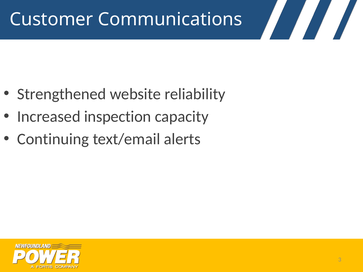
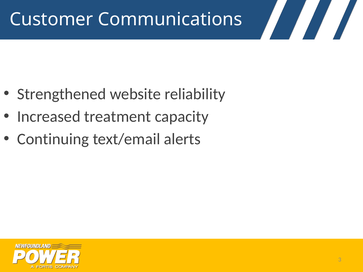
inspection: inspection -> treatment (118, 117)
